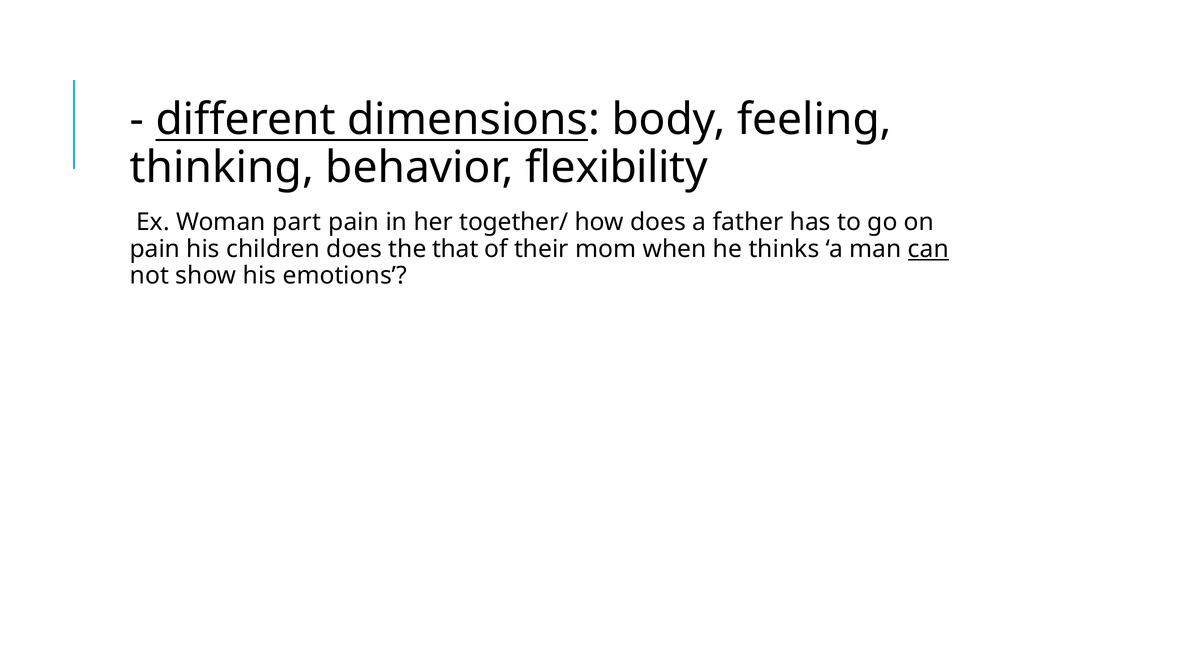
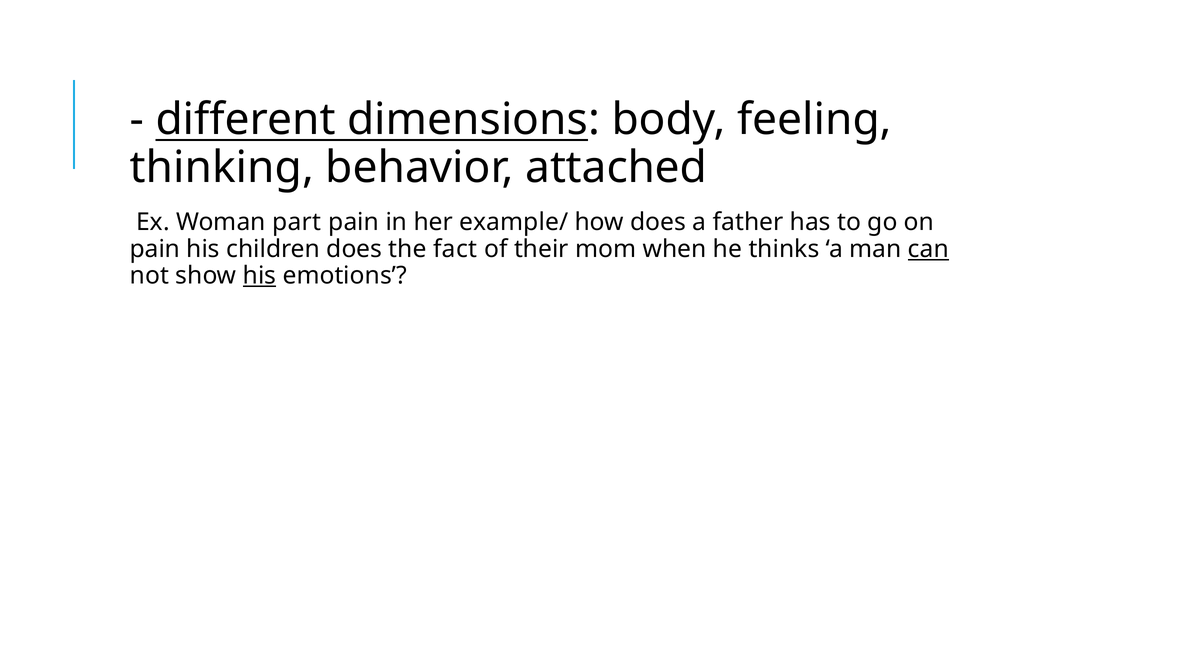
flexibility: flexibility -> attached (616, 168)
together/: together/ -> example/ (514, 223)
that: that -> fact (455, 249)
his underline: none -> present (259, 276)
